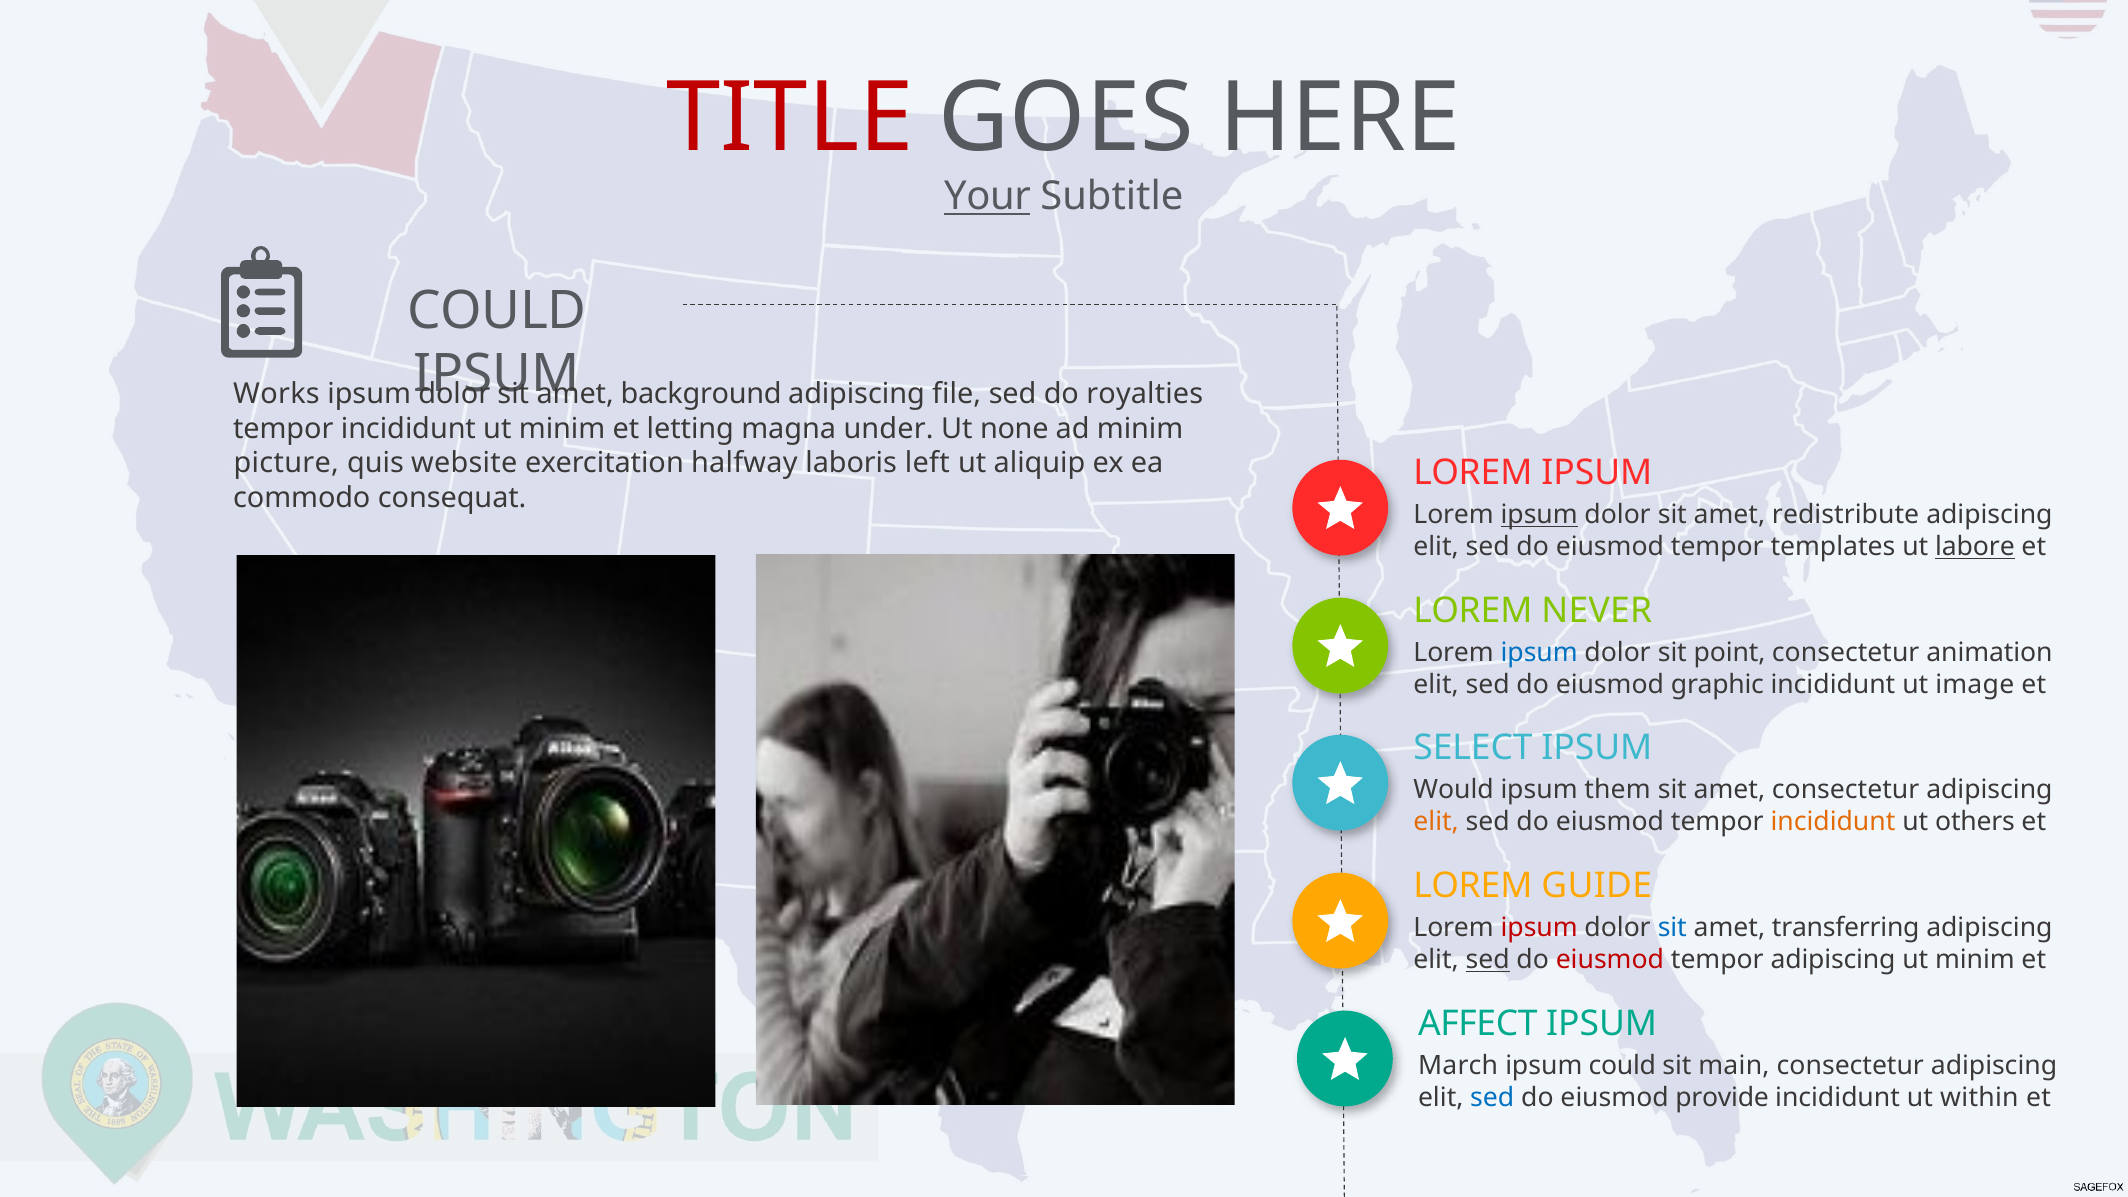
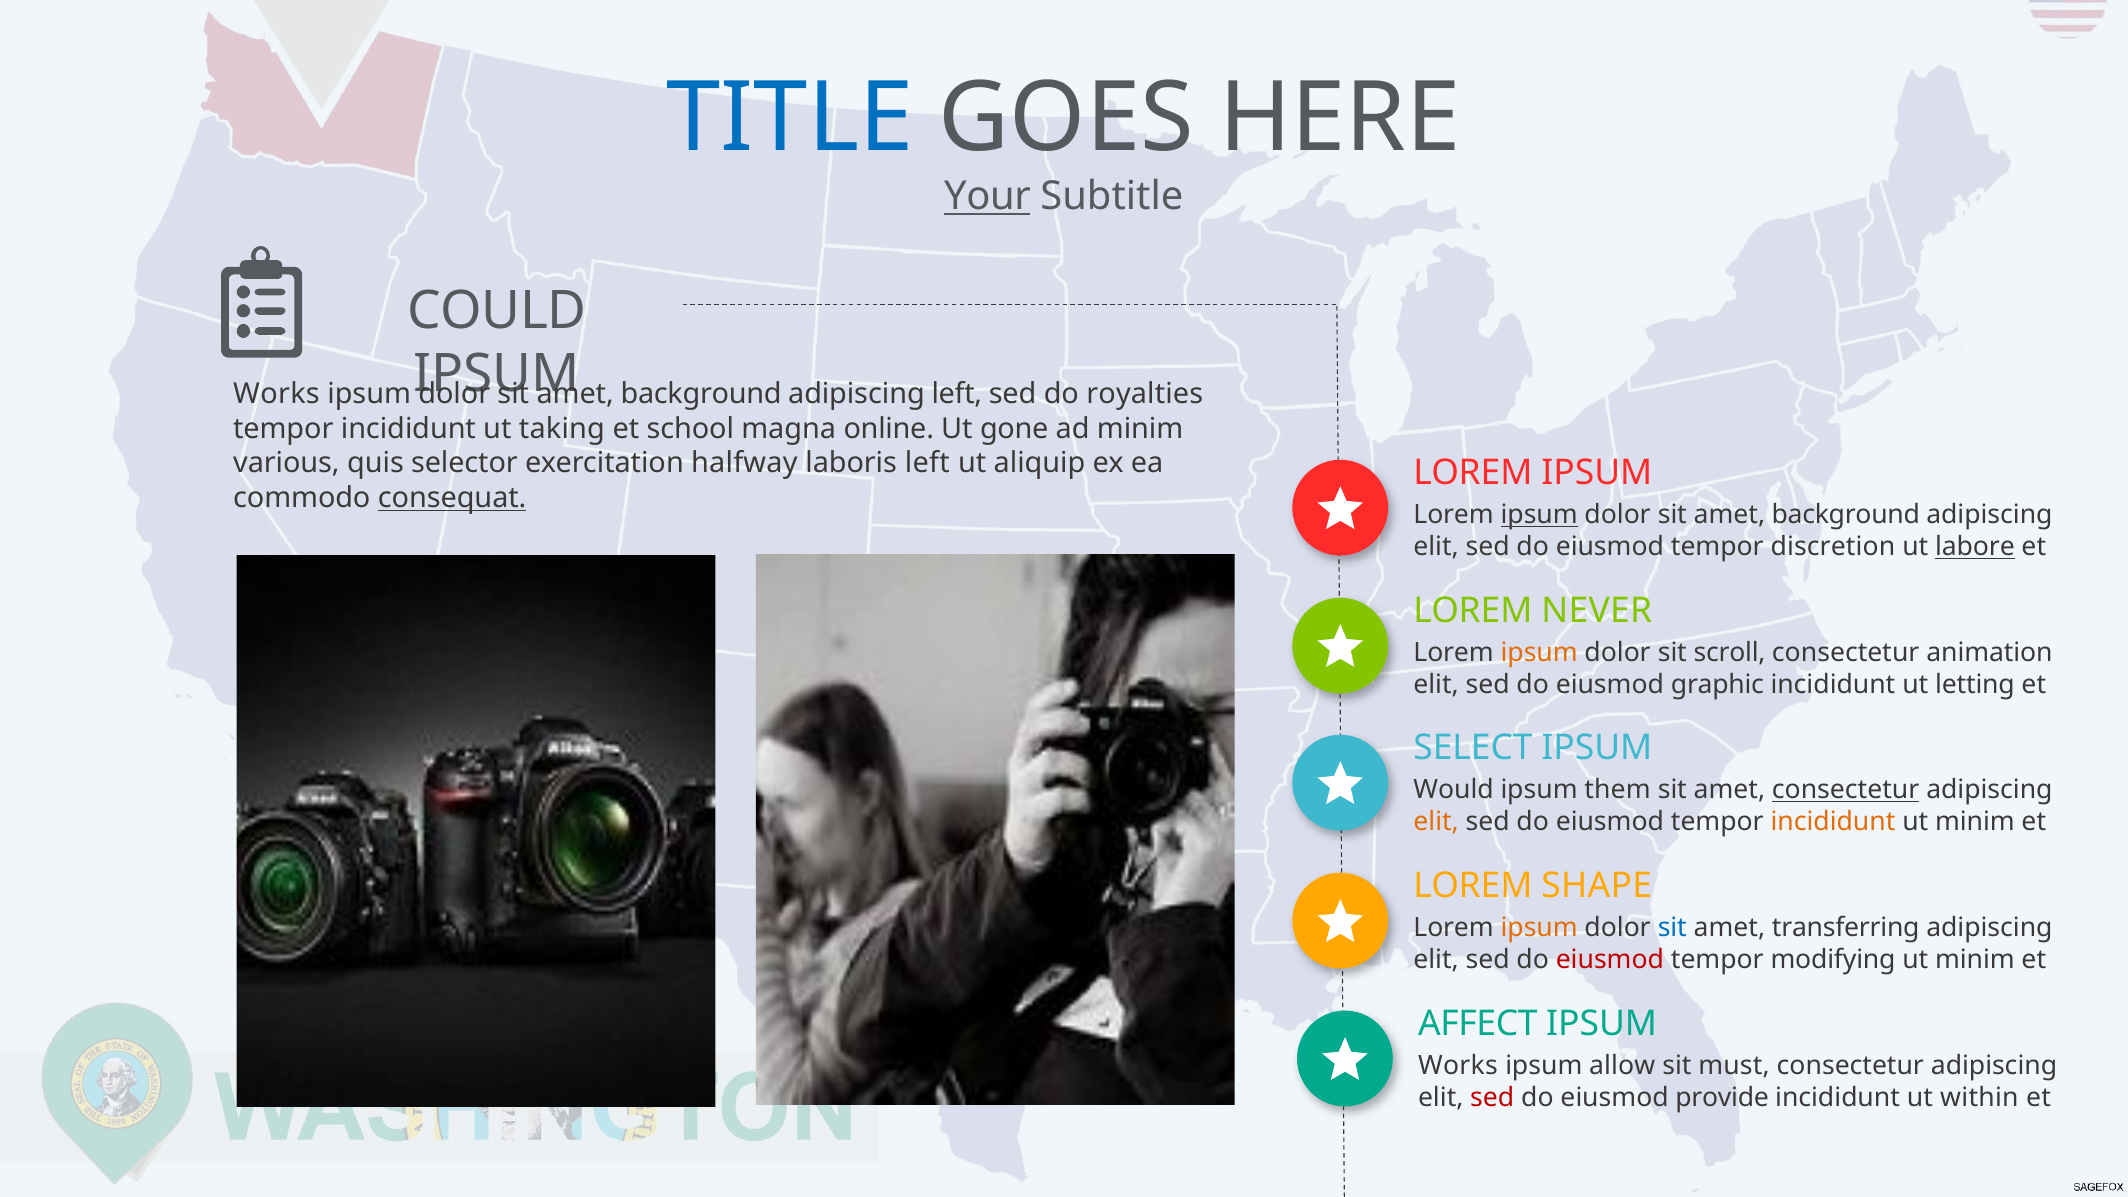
TITLE colour: red -> blue (790, 118)
adipiscing file: file -> left (957, 394)
incididunt ut minim: minim -> taking (562, 429)
letting: letting -> school (690, 429)
under: under -> online (889, 429)
none: none -> gone (1014, 429)
picture: picture -> various (286, 463)
website: website -> selector (464, 463)
consequat underline: none -> present (452, 498)
redistribute: redistribute -> background (1846, 515)
templates: templates -> discretion (1833, 547)
ipsum colour: blue -> orange (1539, 653)
point: point -> scroll (1730, 653)
image: image -> letting (1975, 685)
consectetur underline: none -> present (1846, 790)
others: others -> minim (1975, 822)
GUIDE: GUIDE -> SHAPE (1597, 886)
ipsum colour: red -> orange (1539, 928)
sed underline: present -> none (1488, 960)
tempor adipiscing: adipiscing -> modifying (1833, 960)
March: March -> Works (1458, 1066)
ipsum could: could -> allow (1622, 1066)
main: main -> must (1734, 1066)
sed colour: blue -> red (1492, 1098)
